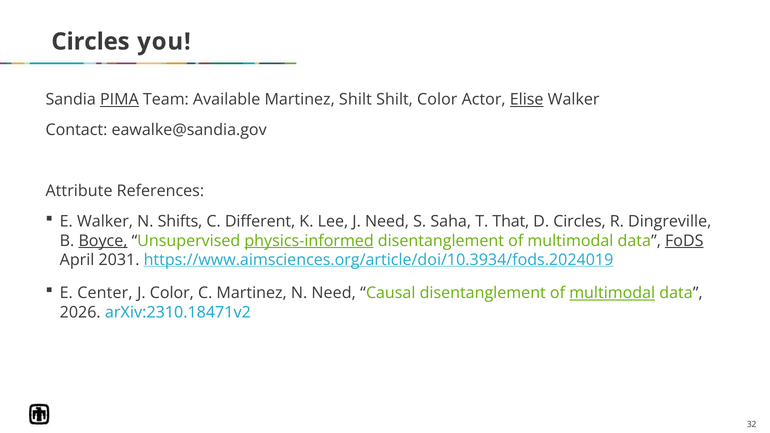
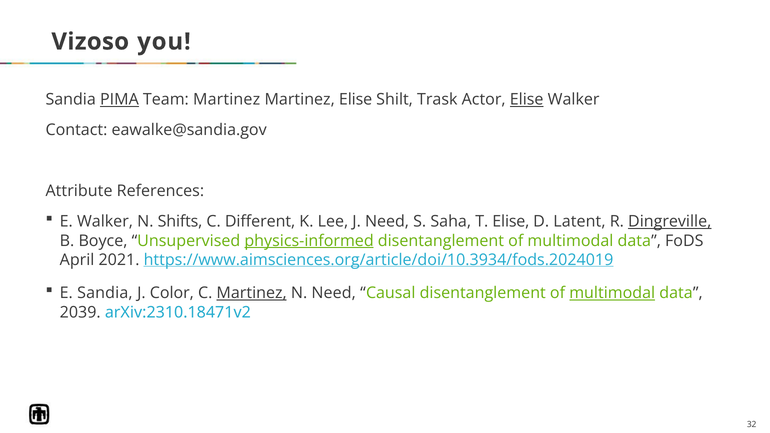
Circles: Circles -> Vizoso (90, 42)
Team Available: Available -> Martinez (227, 100)
Martinez Shilt: Shilt -> Elise (356, 100)
Shilt Color: Color -> Trask (437, 100)
T That: That -> Elise (511, 222)
D Circles: Circles -> Latent (579, 222)
Dingreville underline: none -> present (670, 222)
Boyce underline: present -> none (103, 241)
FoDS underline: present -> none (684, 241)
2031: 2031 -> 2021 (119, 260)
E Center: Center -> Sandia (105, 293)
Martinez underline: none -> present (252, 293)
2026: 2026 -> 2039 (80, 312)
